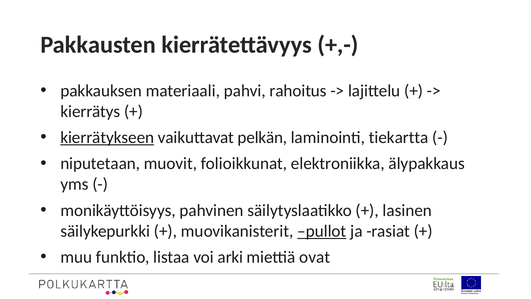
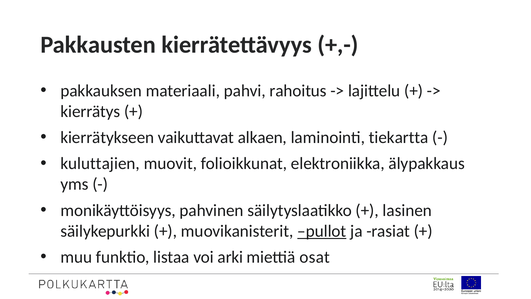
kierrätykseen underline: present -> none (107, 137)
pelkän: pelkän -> alkaen (262, 137)
niputetaan: niputetaan -> kuluttajien (100, 163)
ovat: ovat -> osat (315, 257)
